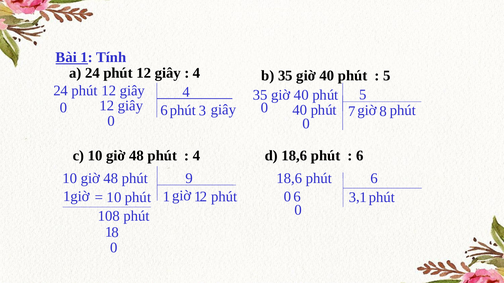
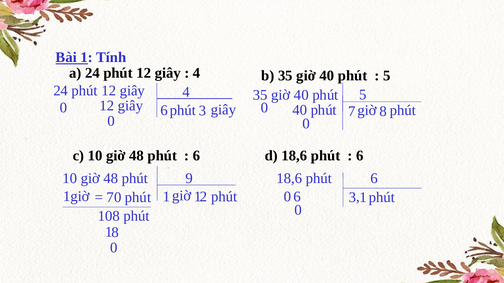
4: 4 -> 6 (196, 156)
10: 10 -> 70 (114, 198)
